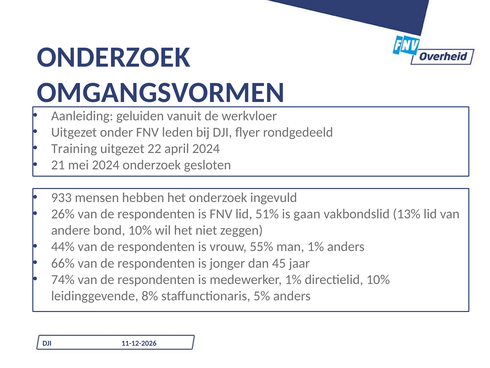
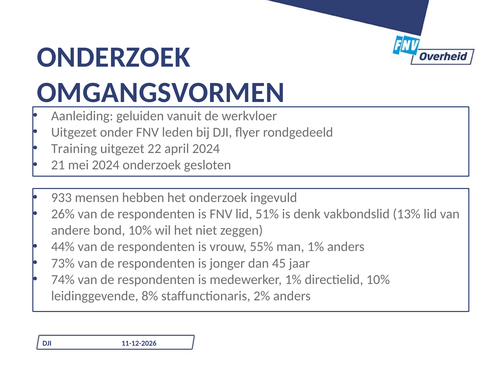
gaan: gaan -> denk (307, 214)
66%: 66% -> 73% (63, 263)
5%: 5% -> 2% (262, 296)
